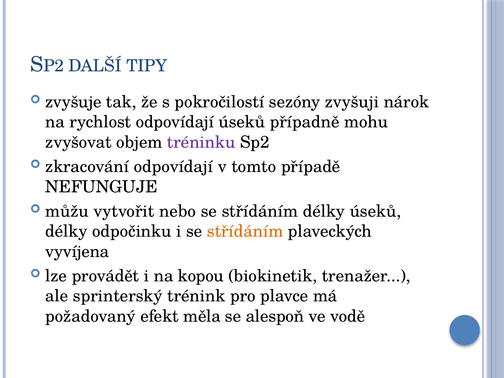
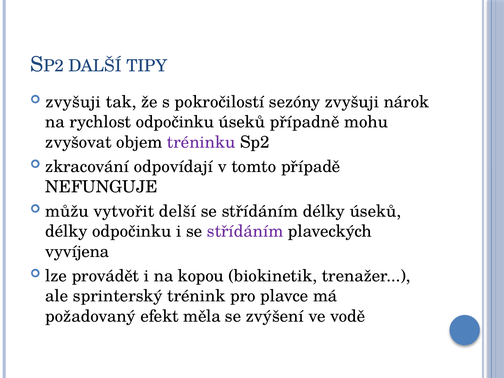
zvyšuje: zvyšuje -> zvyšuji (73, 102)
rychlost odpovídají: odpovídají -> odpočinku (175, 122)
nebo: nebo -> delší (178, 211)
střídáním colour: orange -> purple (245, 231)
alespoň: alespoň -> zvýšení (275, 316)
